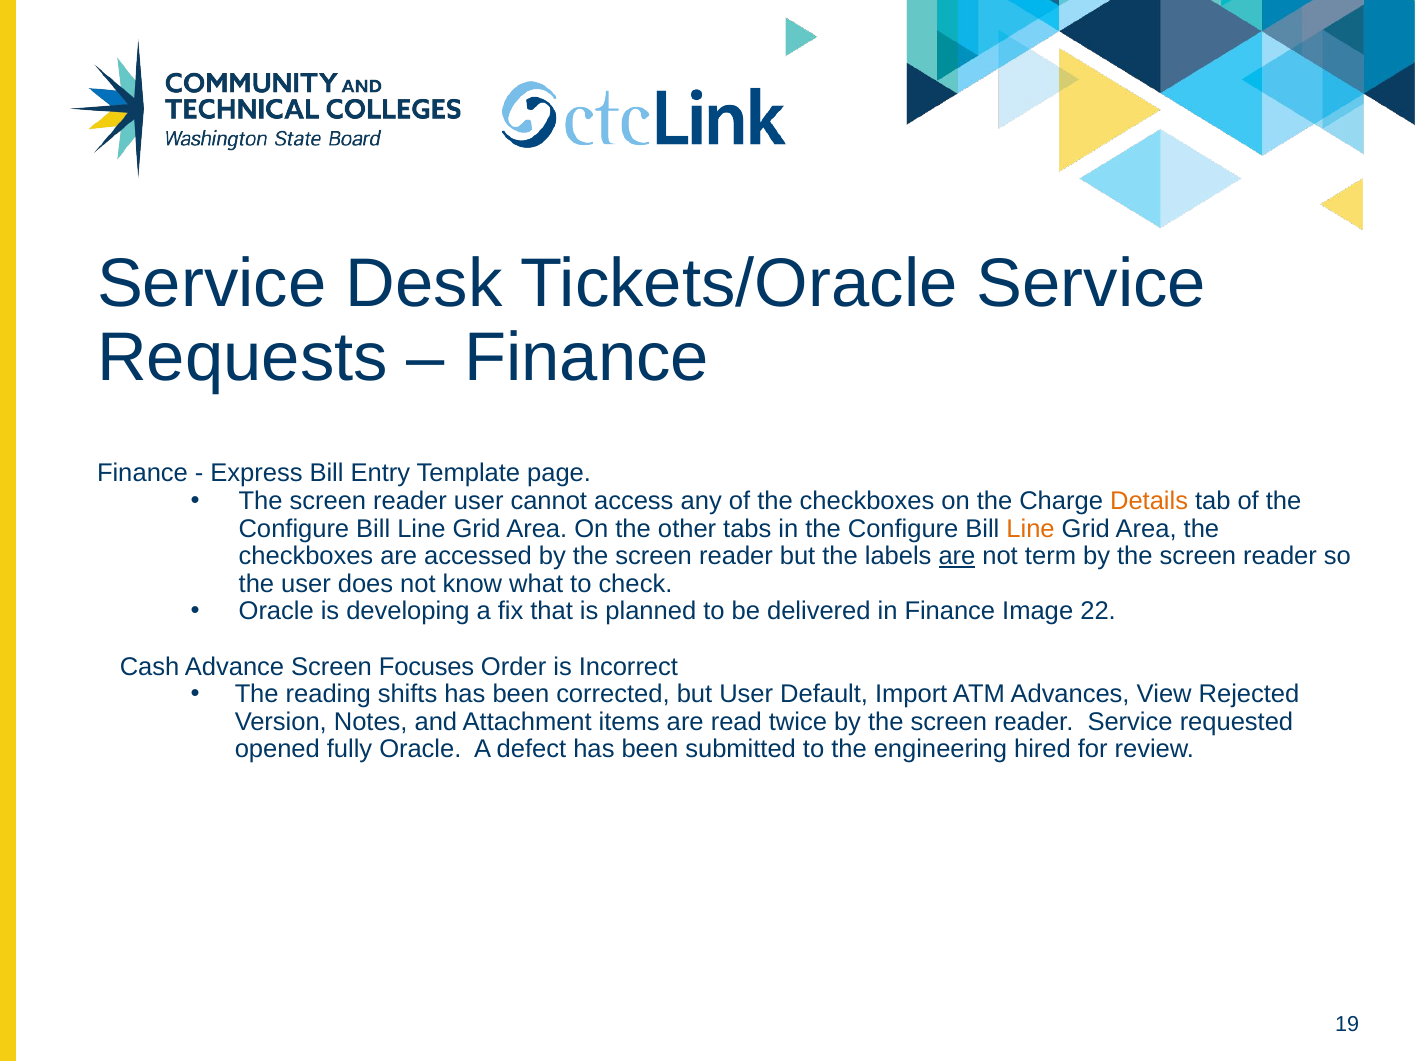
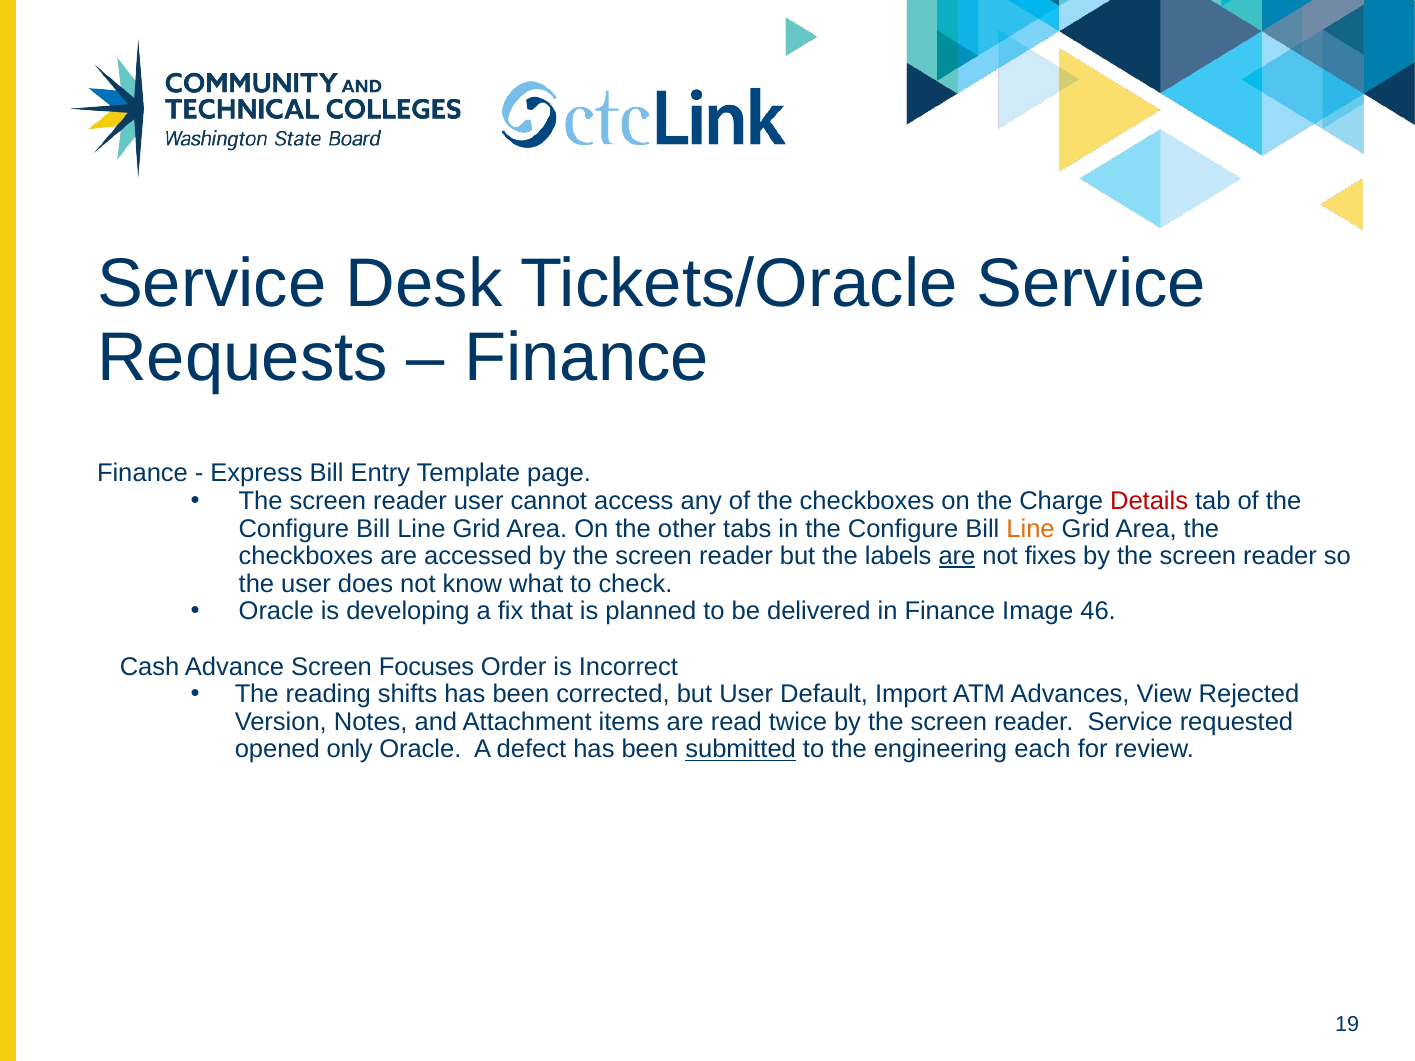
Details colour: orange -> red (1149, 501)
term: term -> fixes (1051, 556)
22: 22 -> 46 (1098, 612)
fully: fully -> only (350, 750)
submitted underline: none -> present (741, 750)
hired: hired -> each (1042, 750)
